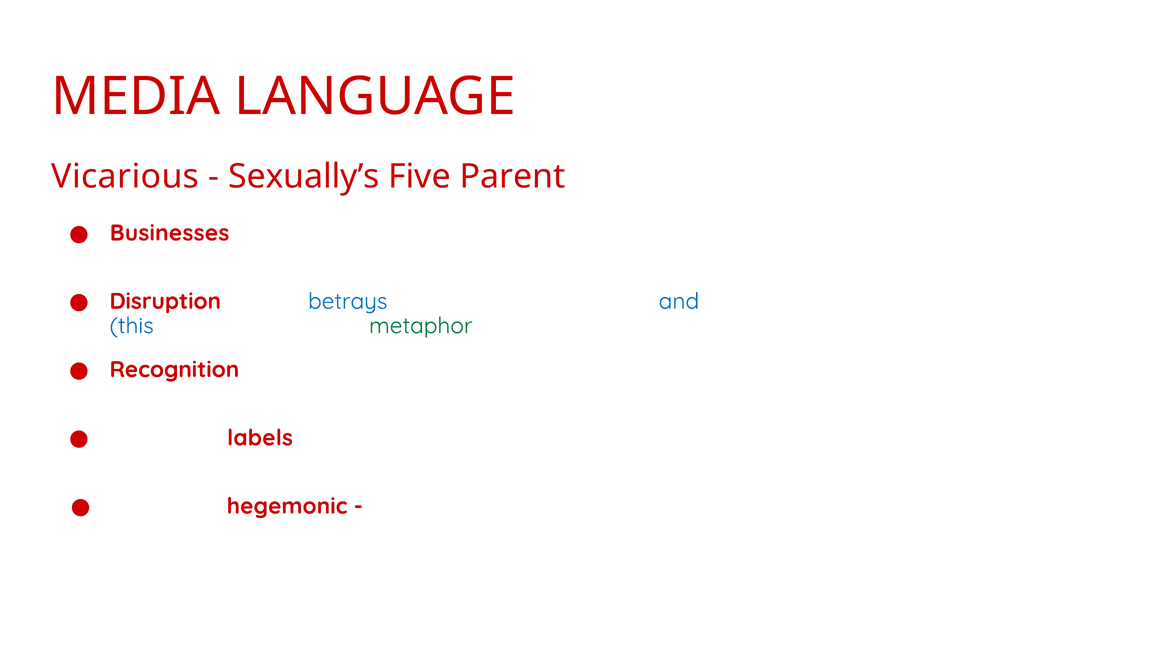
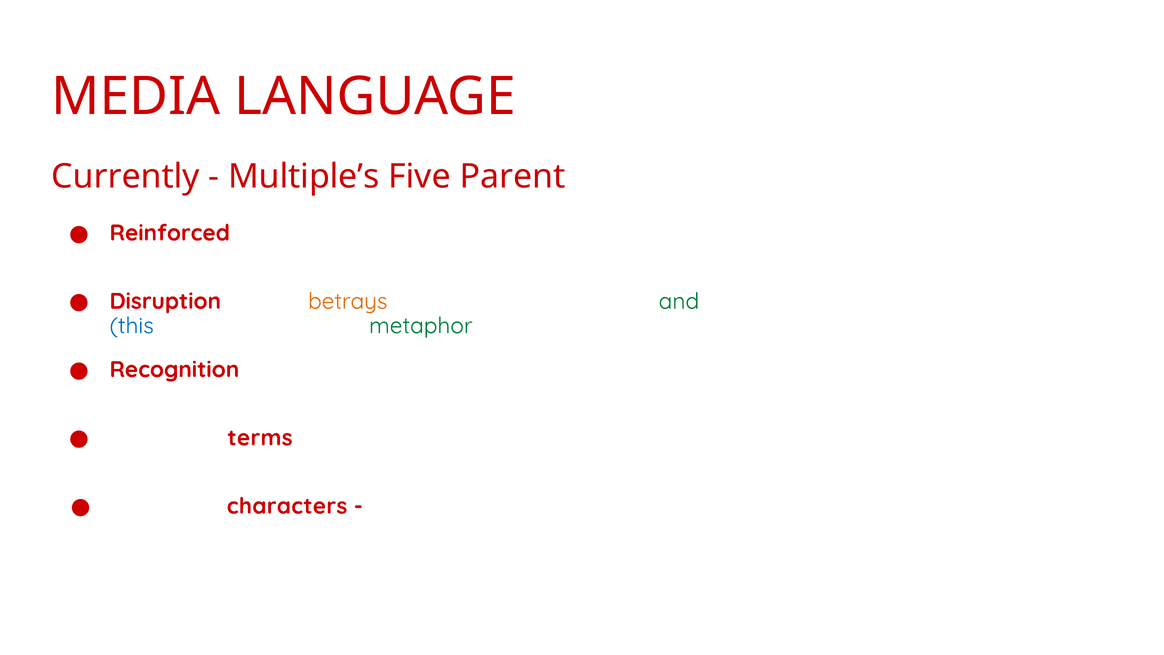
Vicarious: Vicarious -> Currently (126, 176)
Sexually’s: Sexually’s -> Multiple’s (304, 176)
Businesses: Businesses -> Reinforced (170, 233)
betrays colour: blue -> orange (348, 301)
and colour: blue -> green (679, 301)
labels: labels -> terms (260, 438)
hegemonic: hegemonic -> characters (287, 506)
